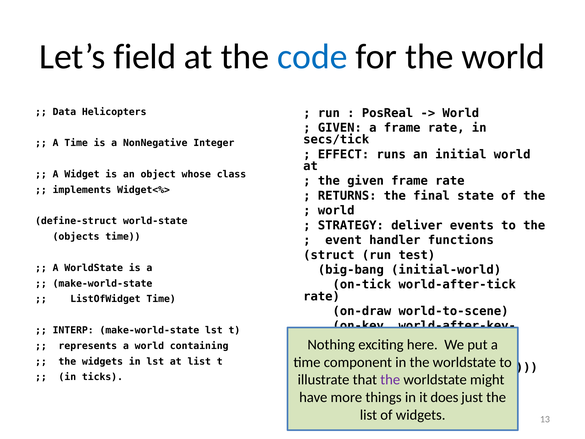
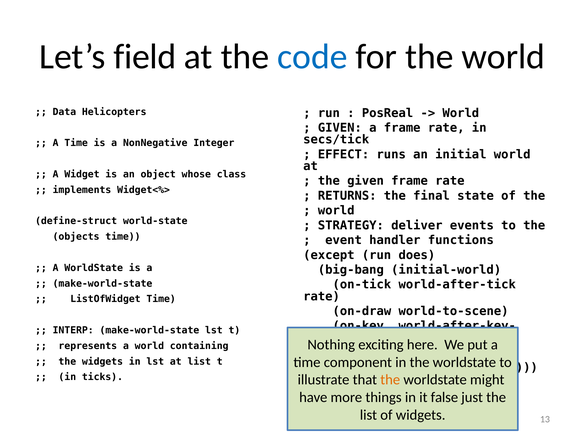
struct: struct -> except (329, 255)
test: test -> does (417, 255)
the colour: purple -> orange (390, 380)
does: does -> false (444, 397)
